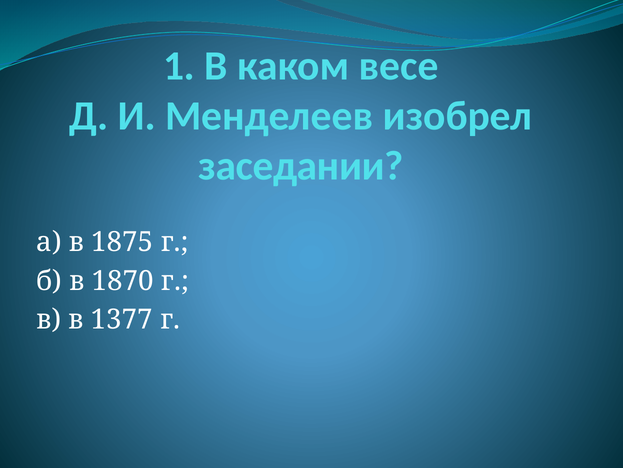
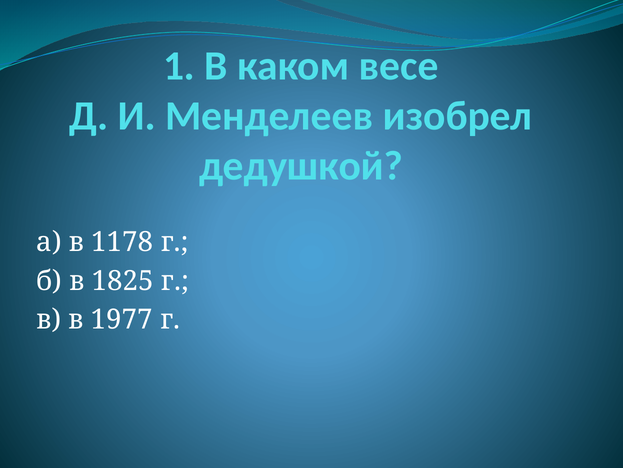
заседании: заседании -> дедушкой (301, 166)
1875: 1875 -> 1178 (122, 242)
1870: 1870 -> 1825 (123, 280)
1377: 1377 -> 1977 (122, 319)
